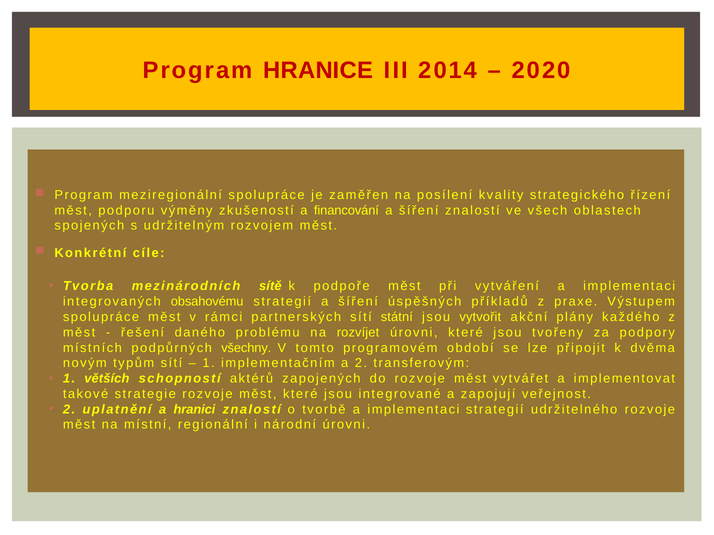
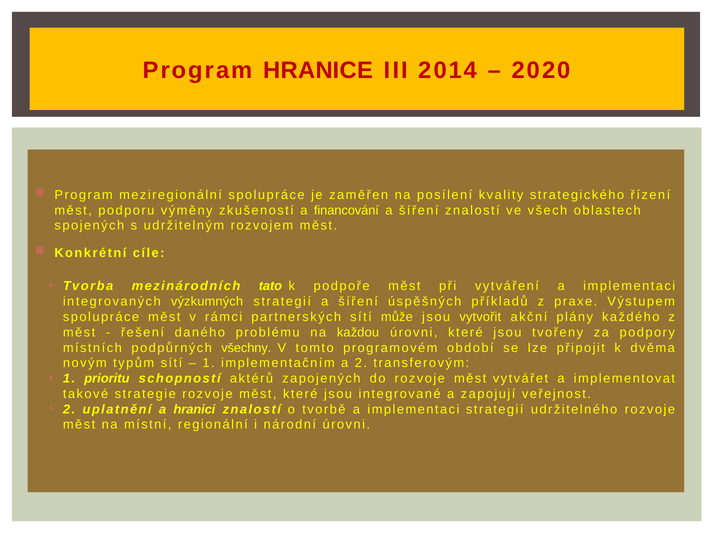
sítě: sítě -> tato (270, 286)
obsahovému: obsahovému -> výzkumných (207, 302)
státní: státní -> může (397, 317)
rozvíjet: rozvíjet -> každou (358, 333)
větších: větších -> prioritu (107, 379)
